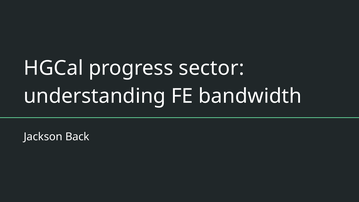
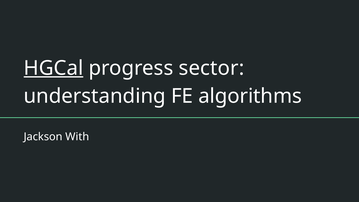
HGCal underline: none -> present (53, 68)
bandwidth: bandwidth -> algorithms (250, 96)
Back: Back -> With (77, 137)
